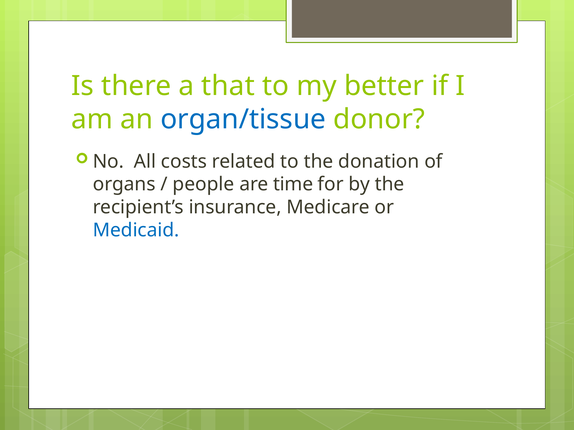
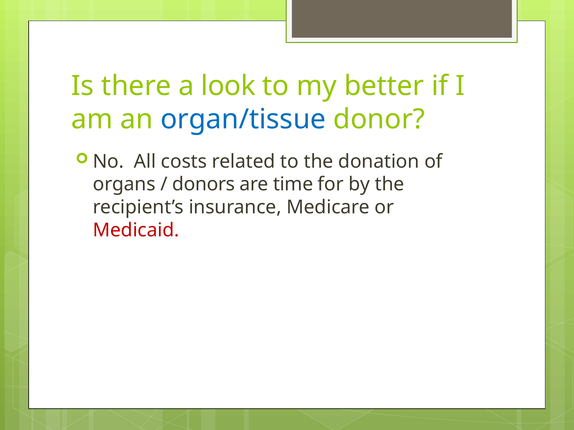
that: that -> look (228, 86)
people: people -> donors (204, 185)
Medicaid colour: blue -> red (136, 230)
